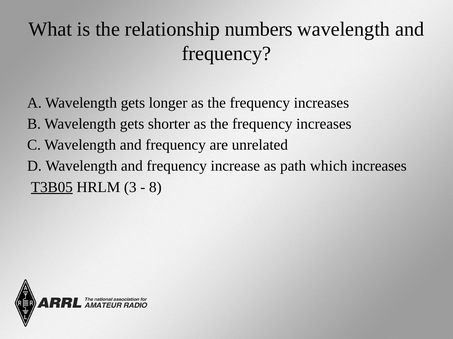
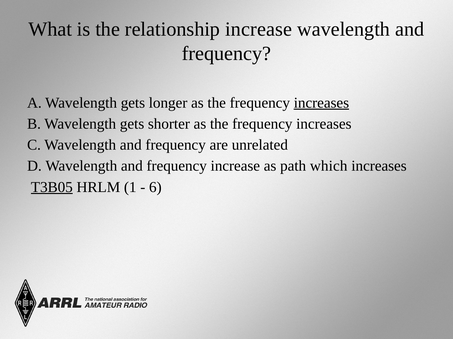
relationship numbers: numbers -> increase (259, 29)
increases underline: none -> present (321, 103)
3: 3 -> 1 (130, 187)
8: 8 -> 6 (155, 187)
